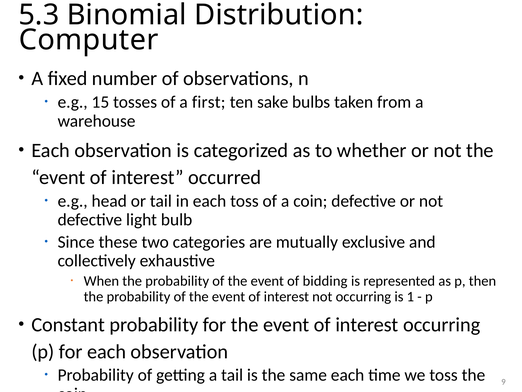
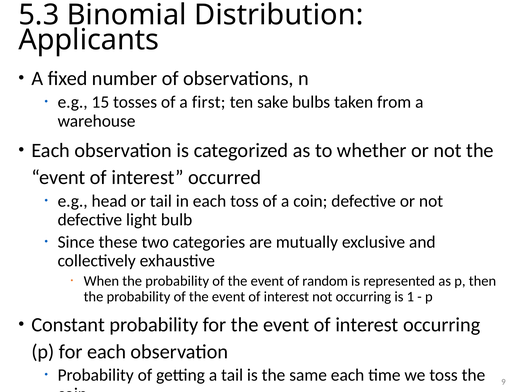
Computer: Computer -> Applicants (89, 40)
bidding: bidding -> random (325, 281)
